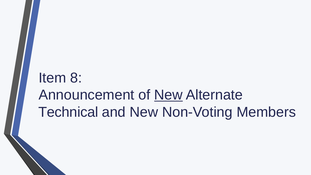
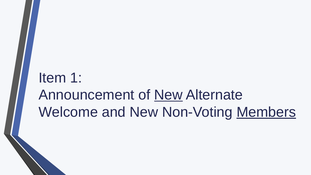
8: 8 -> 1 (76, 78)
Technical: Technical -> Welcome (68, 112)
Members underline: none -> present (266, 112)
